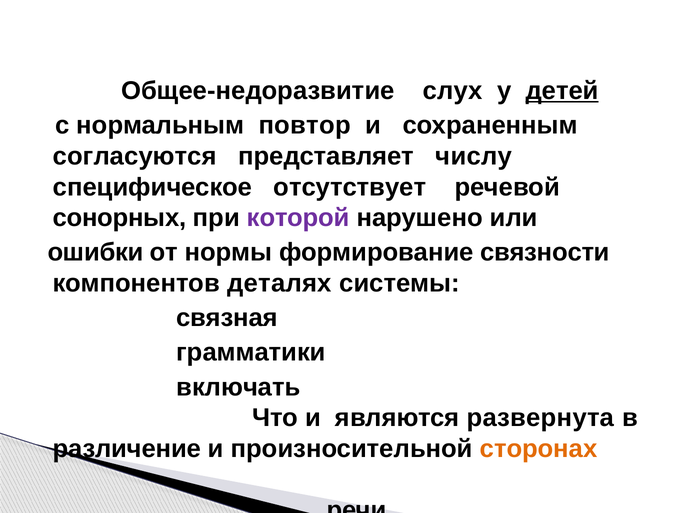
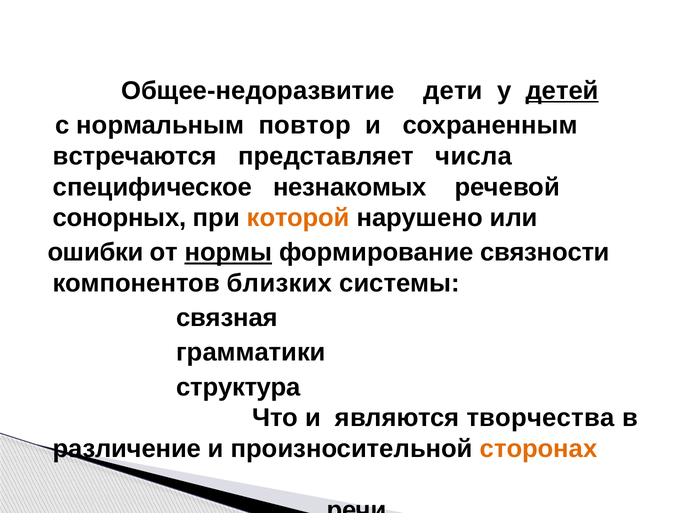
слух: слух -> дети (453, 91)
согласуются: согласуются -> встречаются (135, 156)
числу: числу -> числа (474, 156)
отсутствует: отсутствует -> незнакомых (350, 187)
которой colour: purple -> orange (298, 218)
нормы underline: none -> present (228, 252)
деталях: деталях -> близких (279, 283)
включать: включать -> структура (238, 387)
развернута: развернута -> творчества (541, 418)
